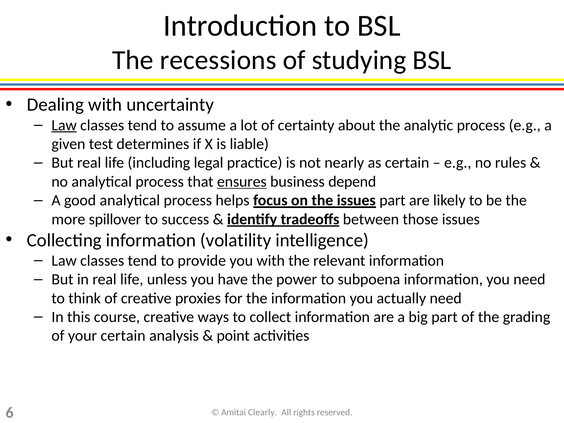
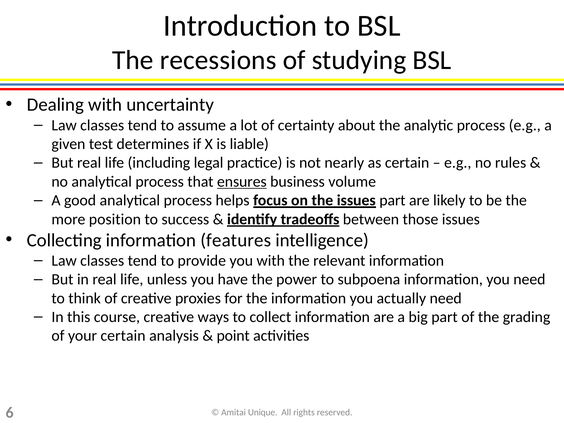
Law underline: present -> none (64, 125)
depend: depend -> volume (352, 182)
spillover: spillover -> position (115, 219)
volatility: volatility -> features (236, 240)
Clearly: Clearly -> Unique (263, 412)
